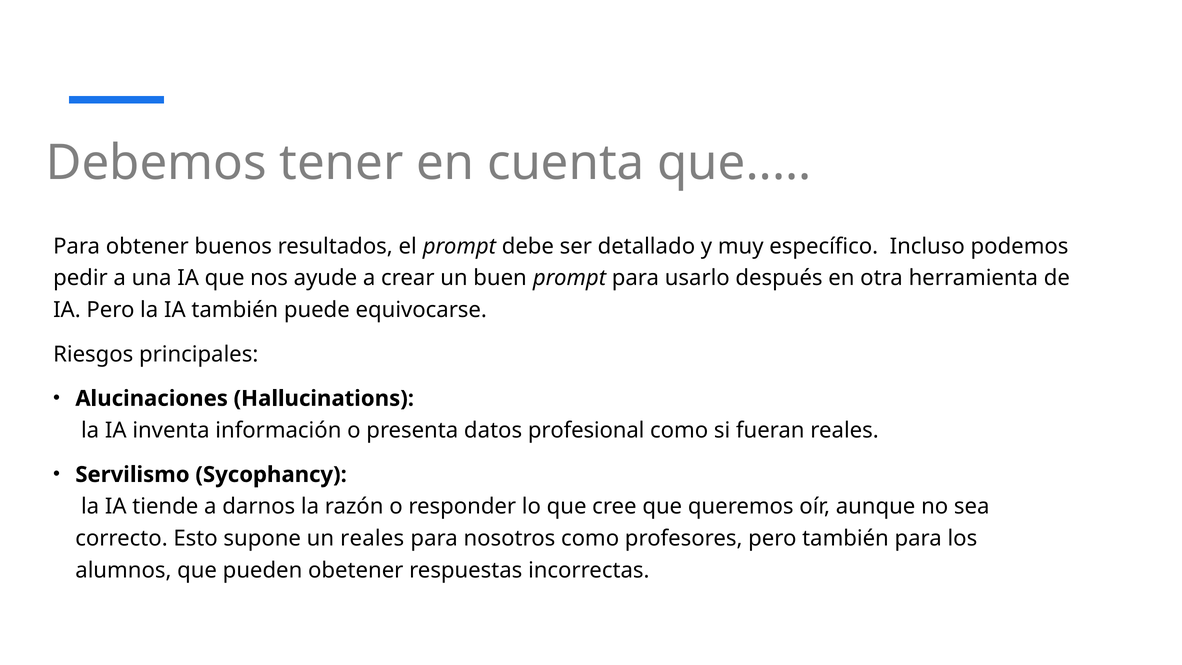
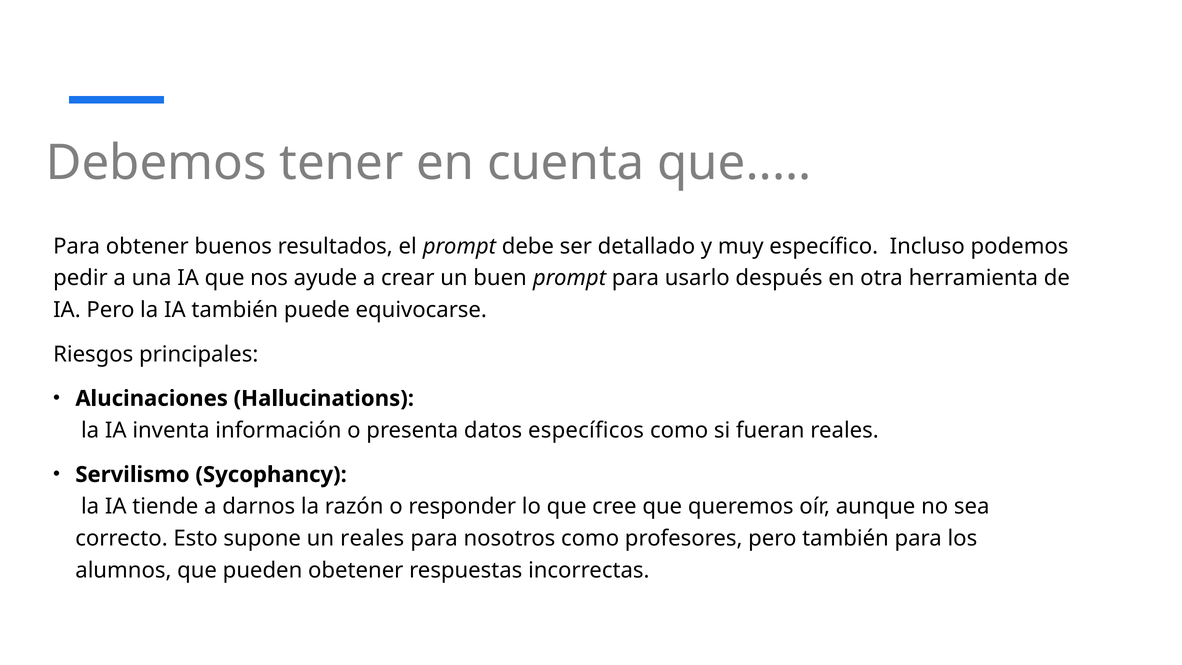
profesional: profesional -> específicos (586, 430)
